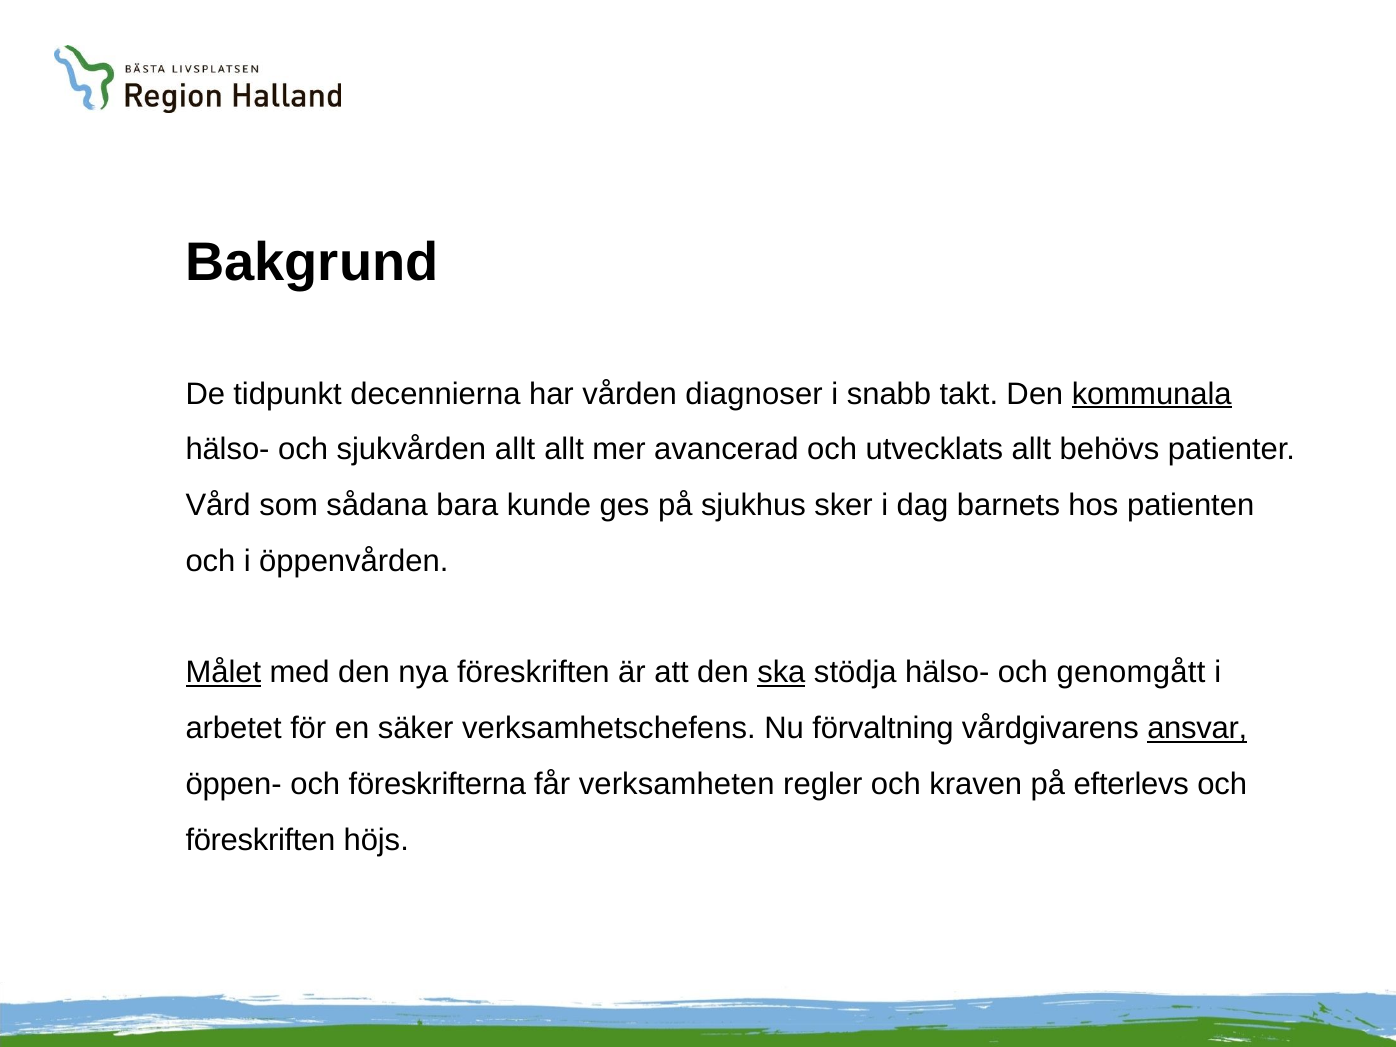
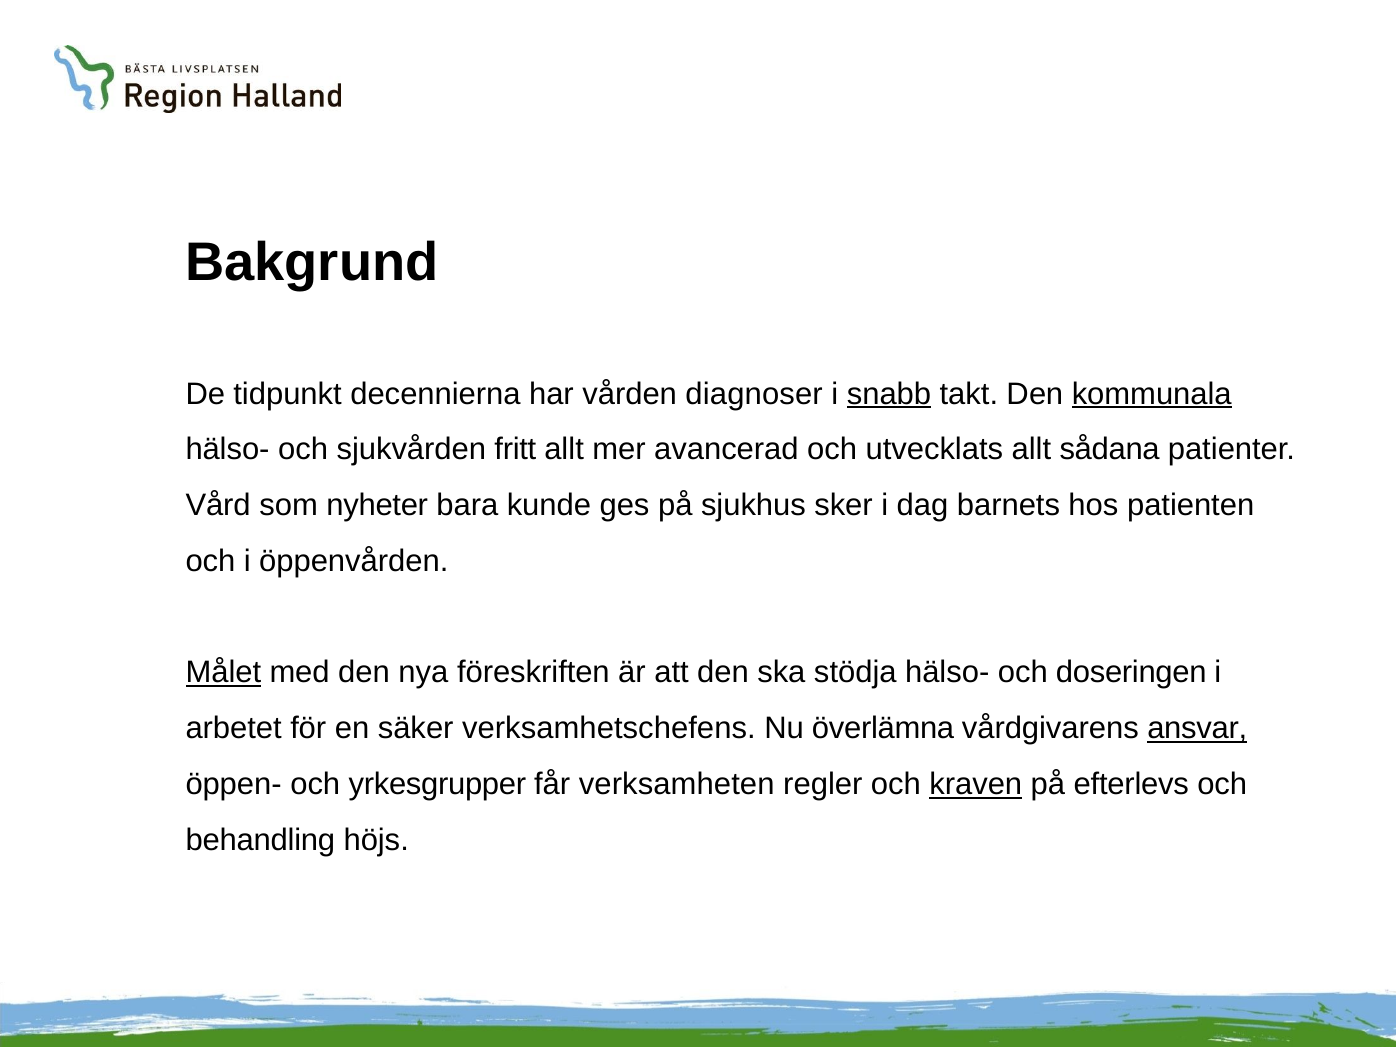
snabb underline: none -> present (889, 394)
sjukvården allt: allt -> fritt (515, 450)
behövs: behövs -> sådana (1110, 450)
sådana: sådana -> nyheter (377, 505)
ska underline: present -> none (781, 673)
genomgått: genomgått -> doseringen (1131, 673)
förvaltning: förvaltning -> överlämna (883, 729)
föreskrifterna: föreskrifterna -> yrkesgrupper (437, 784)
kraven underline: none -> present (976, 784)
föreskriften: föreskriften -> behandling (260, 840)
